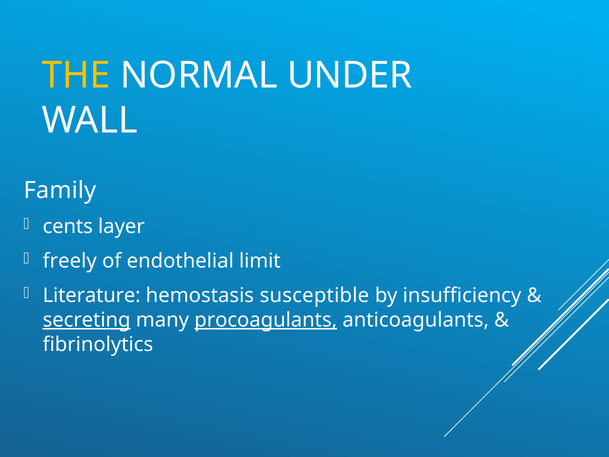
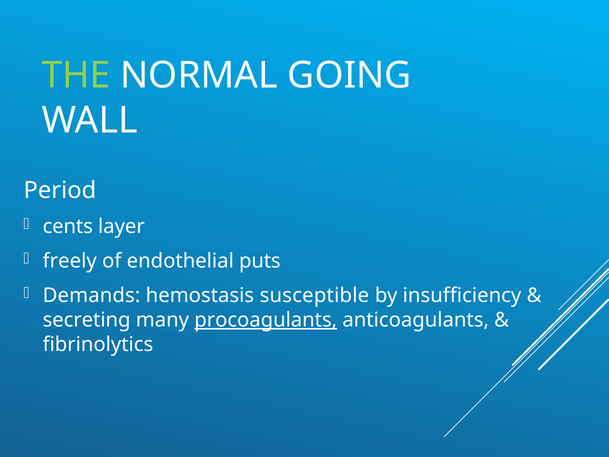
THE colour: yellow -> light green (76, 76)
UNDER: UNDER -> GOING (349, 76)
Family: Family -> Period (60, 190)
limit: limit -> puts (260, 261)
Literature: Literature -> Demands (92, 295)
secreting underline: present -> none (87, 320)
